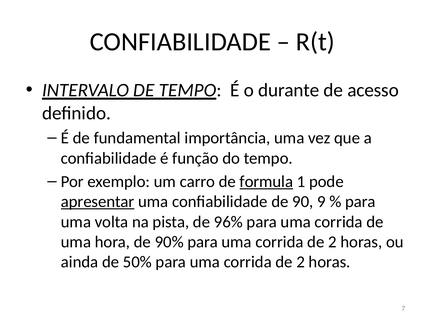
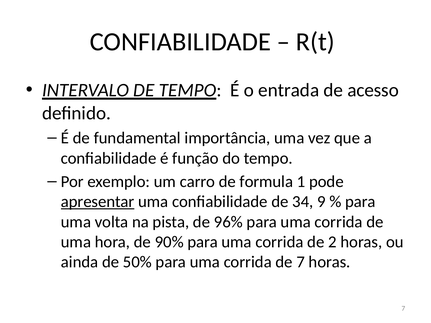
durante: durante -> entrada (289, 90)
formula underline: present -> none (266, 182)
90: 90 -> 34 (303, 202)
2: 2 -> 7 (301, 262)
